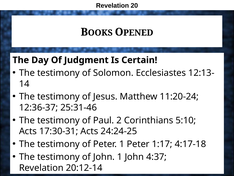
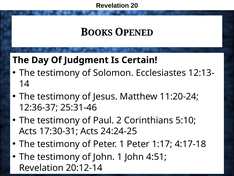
4:37: 4:37 -> 4:51 (156, 156)
